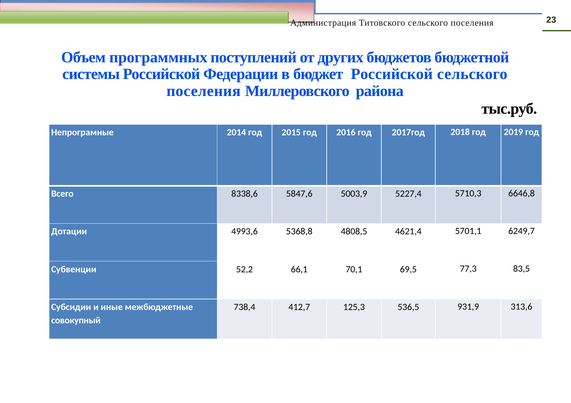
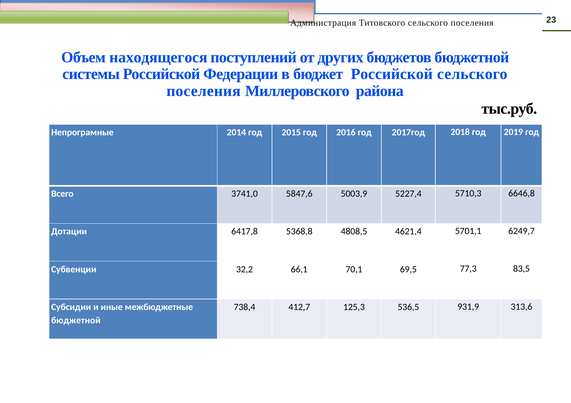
программных: программных -> находящегося (158, 57)
8338,6: 8338,6 -> 3741,0 (245, 194)
4993,6: 4993,6 -> 6417,8 (245, 232)
52,2: 52,2 -> 32,2 (244, 270)
совокупный: совокупный -> бюджетной (76, 321)
